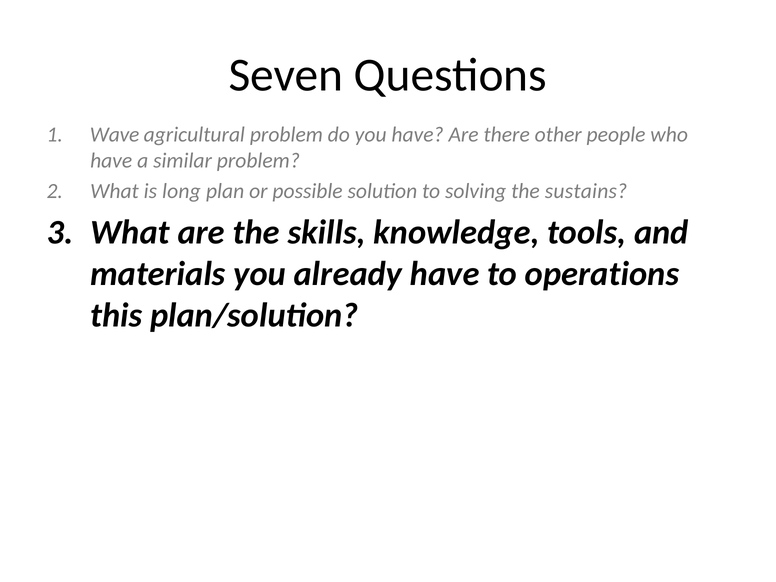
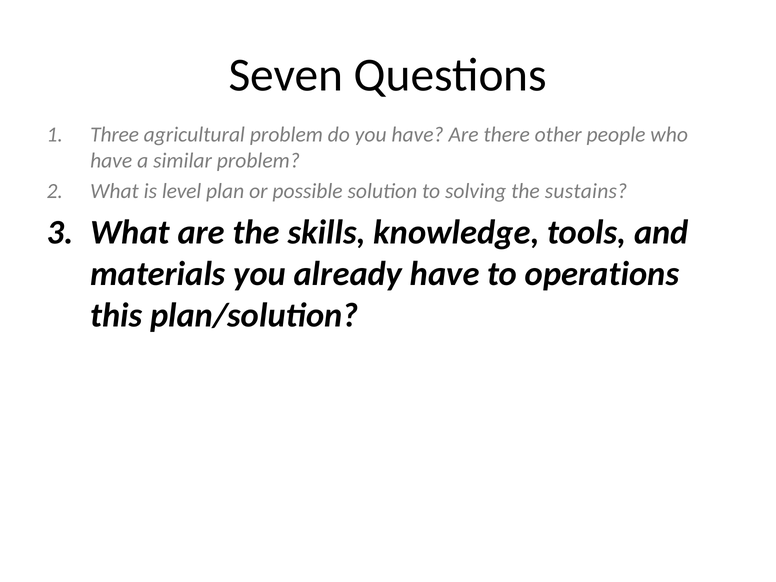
Wave: Wave -> Three (115, 135)
long: long -> level (182, 191)
